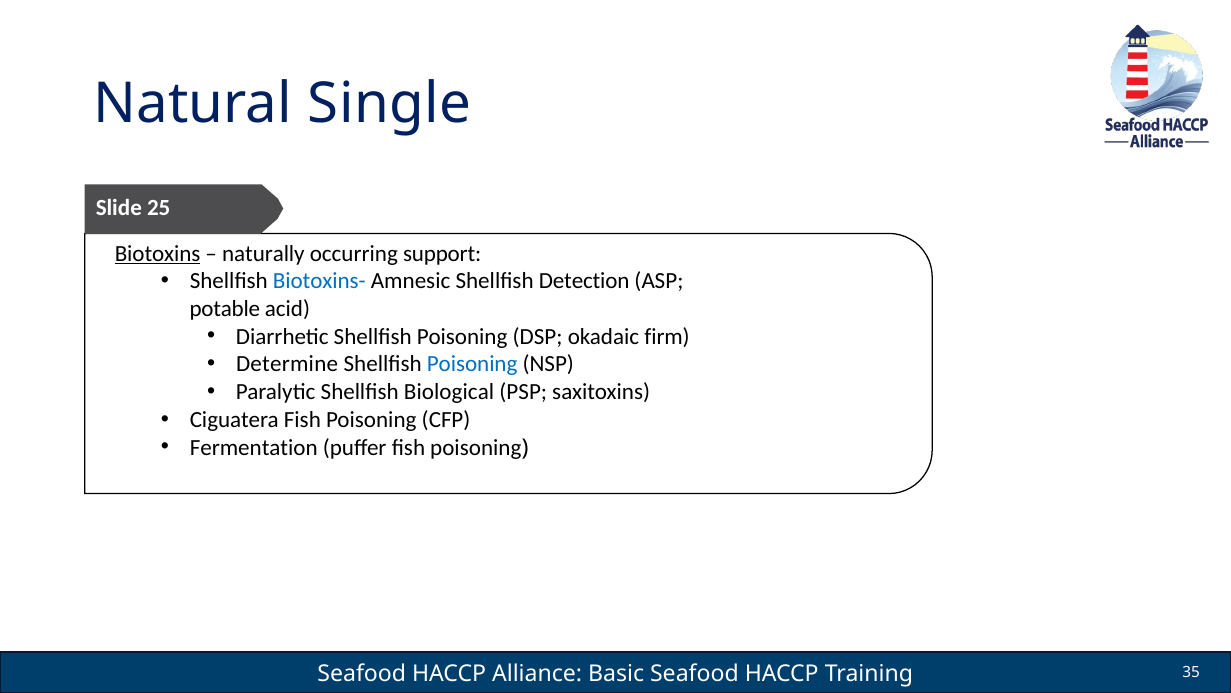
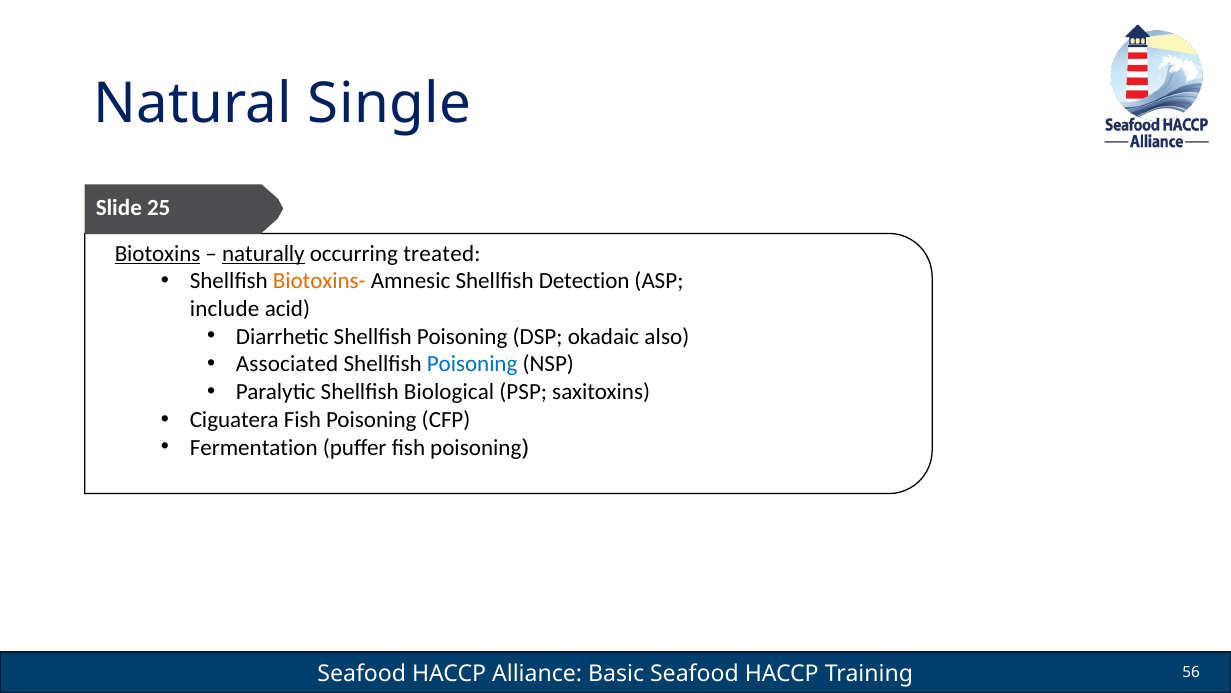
naturally underline: none -> present (263, 253)
support: support -> treated (442, 253)
Biotoxins- colour: blue -> orange (319, 281)
potable: potable -> include (225, 309)
firm: firm -> also (667, 336)
Determine: Determine -> Associated (287, 364)
35: 35 -> 56 (1191, 672)
